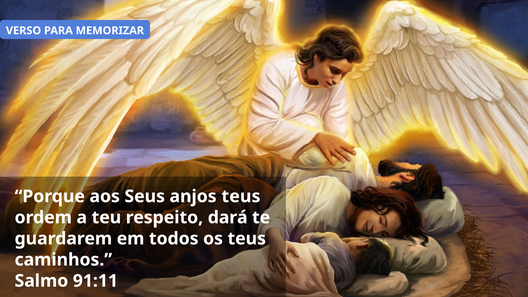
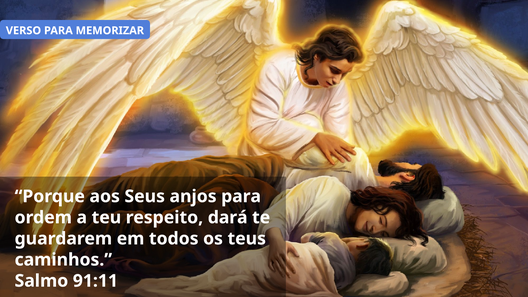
anjos teus: teus -> para (241, 196)
